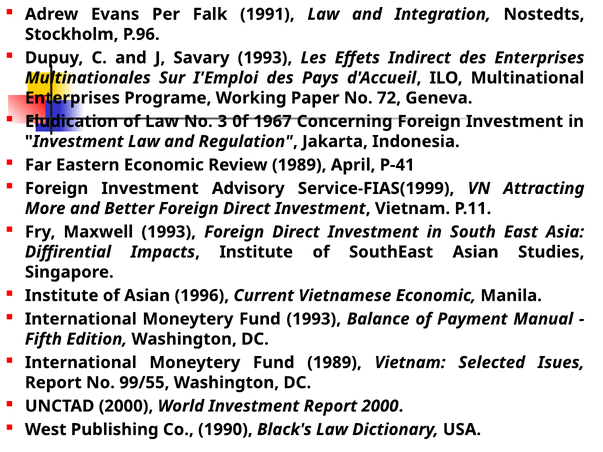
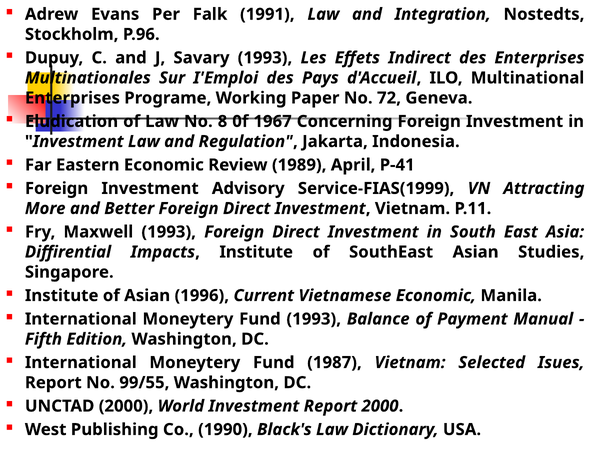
3: 3 -> 8 (222, 121)
Fund 1989: 1989 -> 1987 (334, 363)
